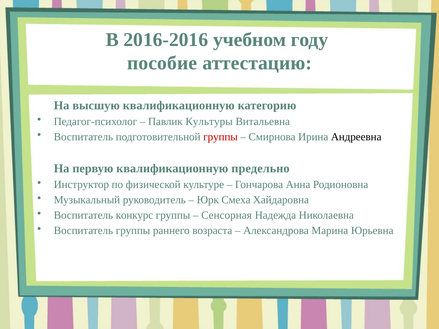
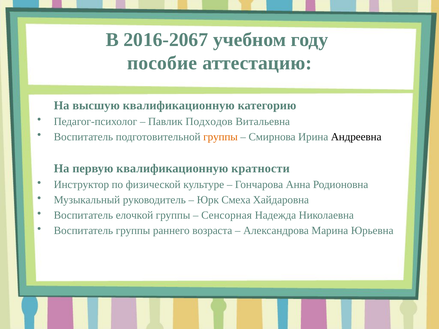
2016-2016: 2016-2016 -> 2016-2067 (166, 40)
Культуры: Культуры -> Подходов (209, 121)
группы colour: red -> orange (220, 137)
предельно: предельно -> кратности (260, 169)
конкурс: конкурс -> елочкой (134, 215)
